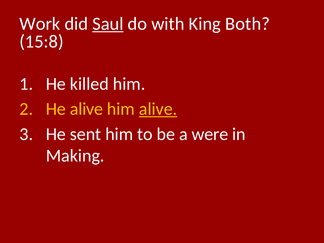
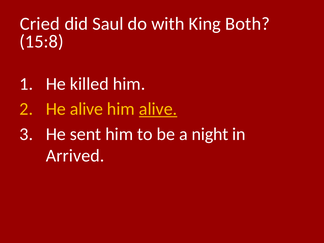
Work: Work -> Cried (40, 24)
Saul underline: present -> none (108, 24)
were: were -> night (210, 134)
Making: Making -> Arrived (75, 156)
